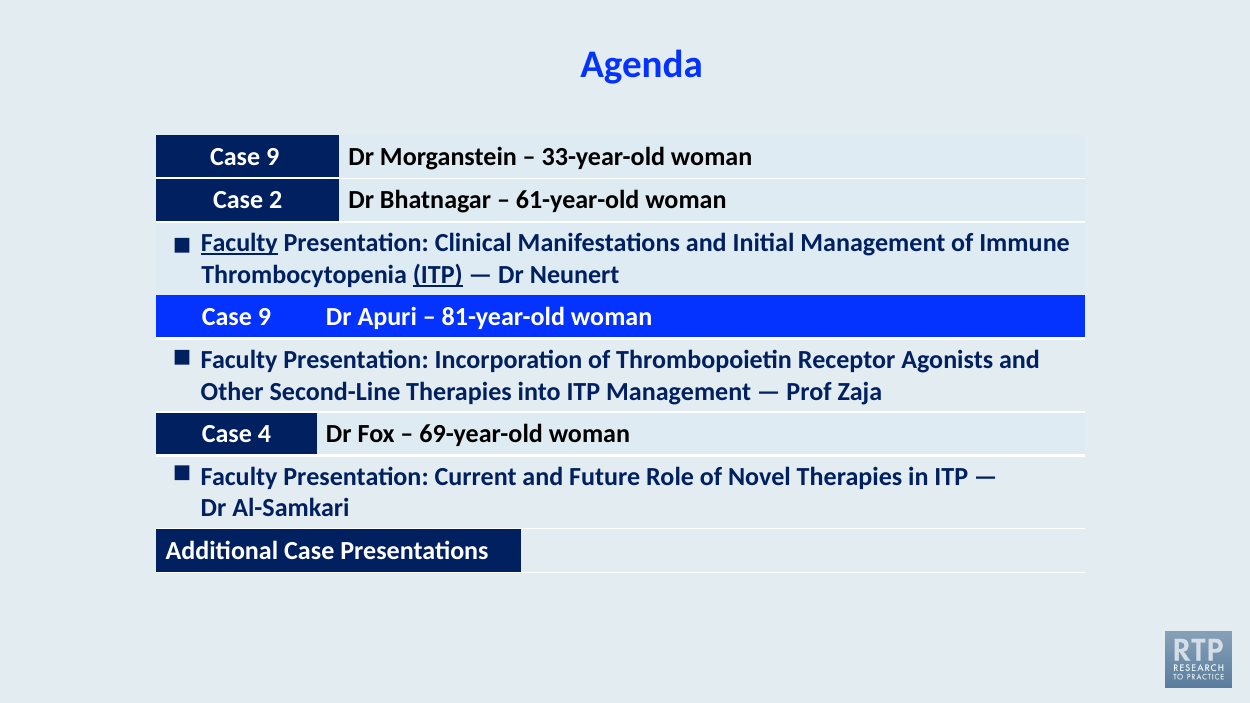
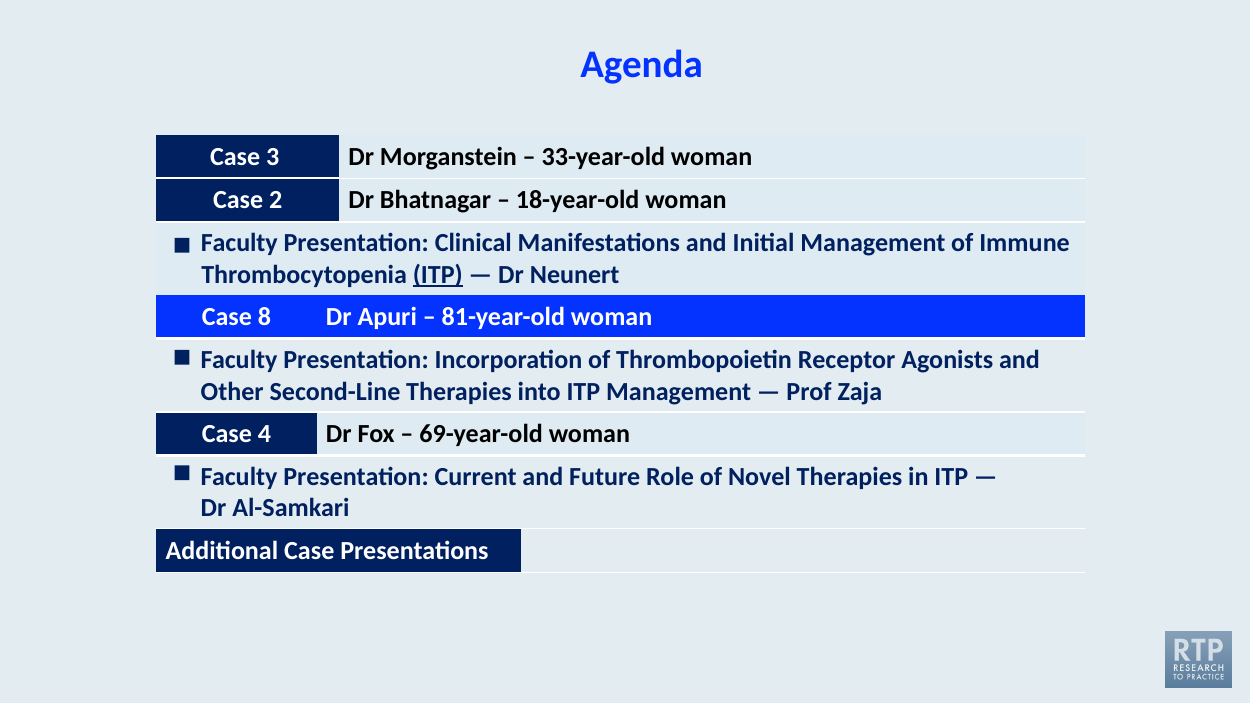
9: 9 -> 3 (273, 157)
61-year-old: 61-year-old -> 18-year-old (578, 200)
Faculty underline: present -> none (239, 243)
9: 9 -> 8 (264, 317)
